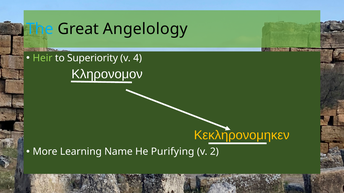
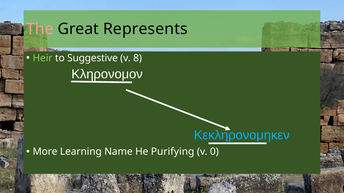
The colour: light blue -> pink (40, 29)
Angelology: Angelology -> Represents (145, 29)
Superiority: Superiority -> Suggestive (93, 58)
4: 4 -> 8 (138, 58)
Κεκληρονομηκεν colour: yellow -> light blue (242, 136)
2: 2 -> 0 (214, 152)
